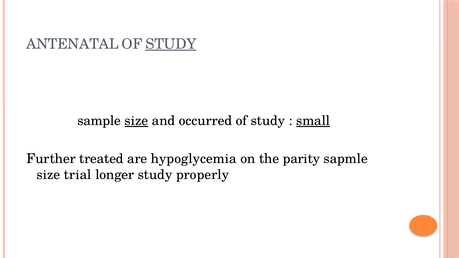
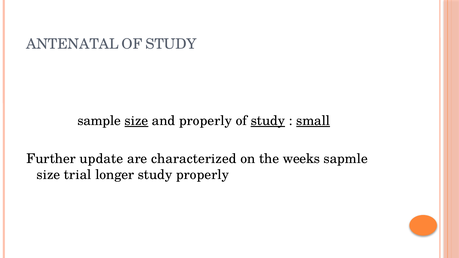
STUDY underline: present -> none (171, 44)
and occurred: occurred -> properly (206, 121)
study underline: none -> present (268, 121)
treated: treated -> update (101, 159)
hypoglycemia: hypoglycemia -> characterized (194, 159)
parity: parity -> weeks (301, 159)
